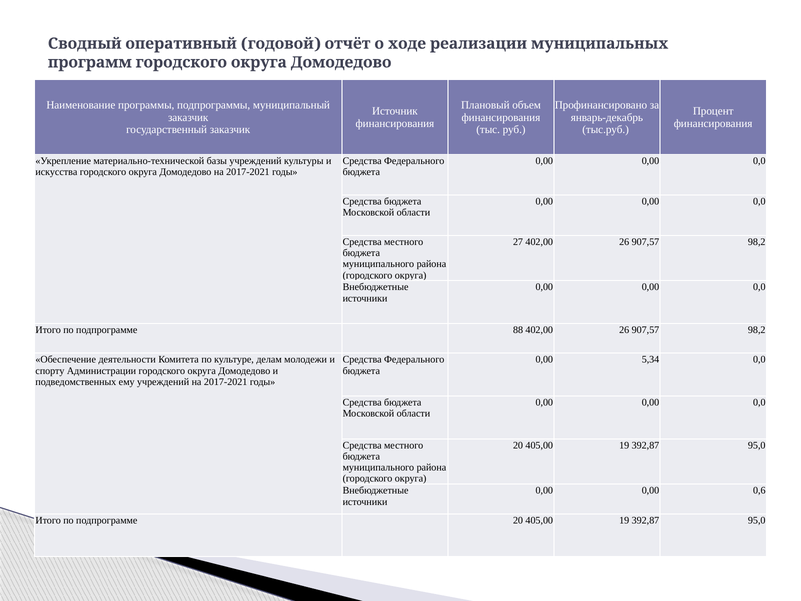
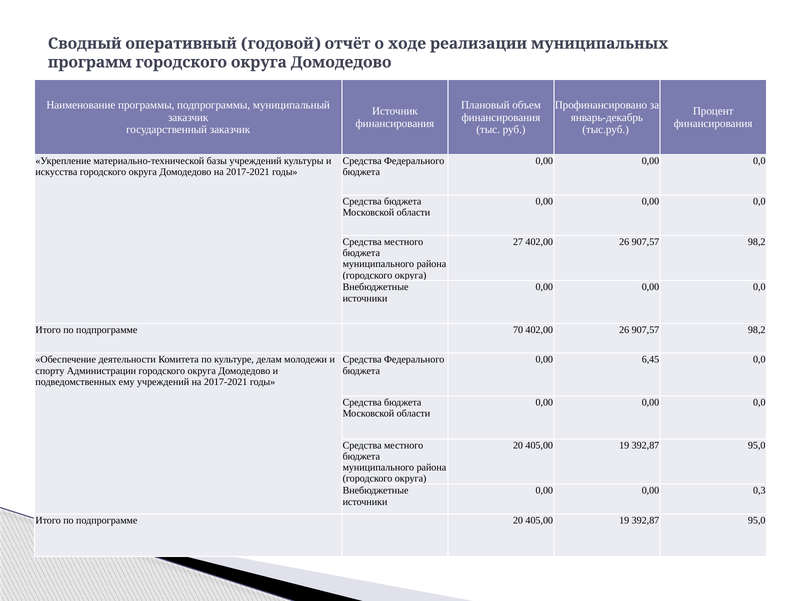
88: 88 -> 70 (518, 330)
5,34: 5,34 -> 6,45 (651, 360)
0,6: 0,6 -> 0,3 (759, 490)
